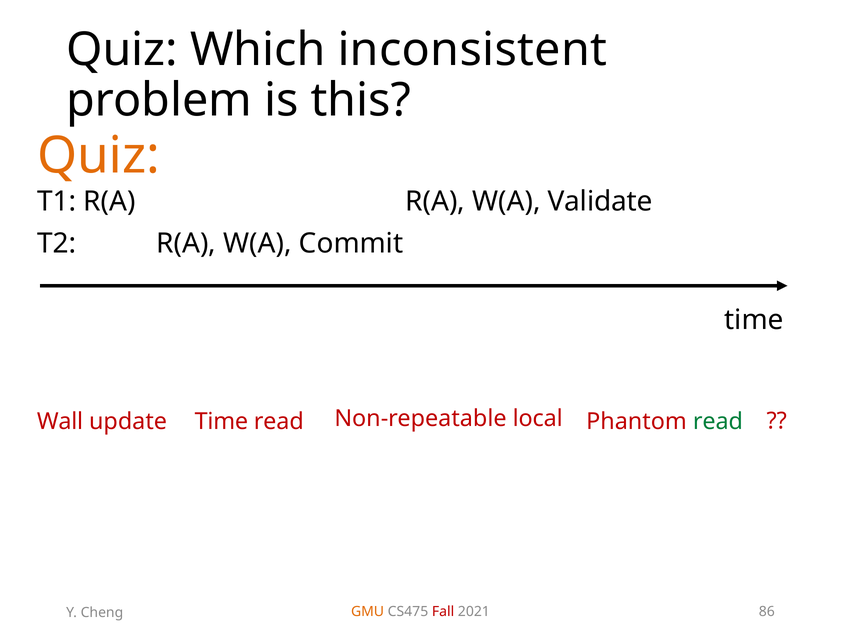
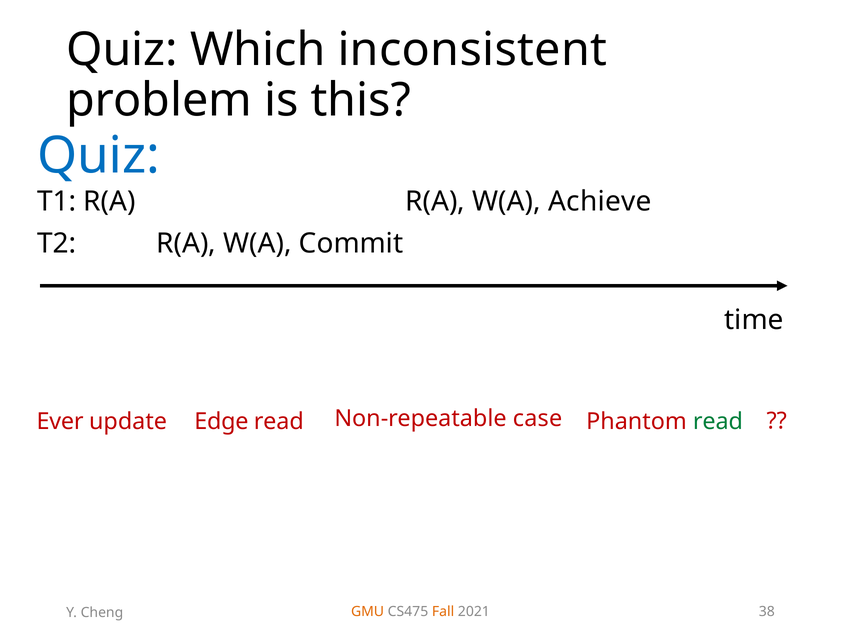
Quiz colour: orange -> blue (99, 156)
Validate: Validate -> Achieve (600, 201)
Wall: Wall -> Ever (60, 422)
update Time: Time -> Edge (221, 422)
local: local -> case (538, 418)
Fall colour: red -> orange (443, 611)
86: 86 -> 38 (767, 611)
